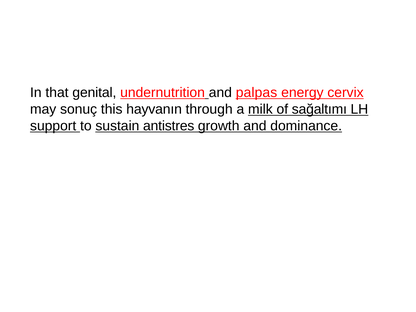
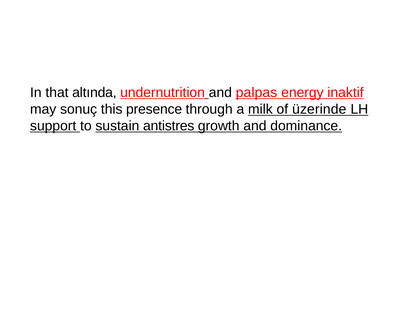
genital: genital -> altında (94, 93)
cervix: cervix -> inaktif (345, 93)
hayvanın: hayvanın -> presence (154, 109)
sağaltımı: sağaltımı -> üzerinde (319, 109)
